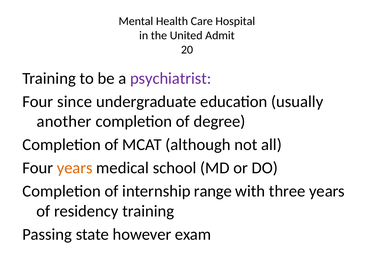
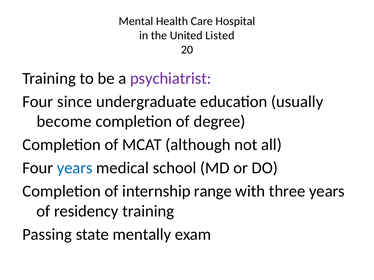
Admit: Admit -> Listed (220, 35)
another: another -> become (64, 122)
years colour: orange -> blue (75, 168)
however: however -> mentally (142, 235)
